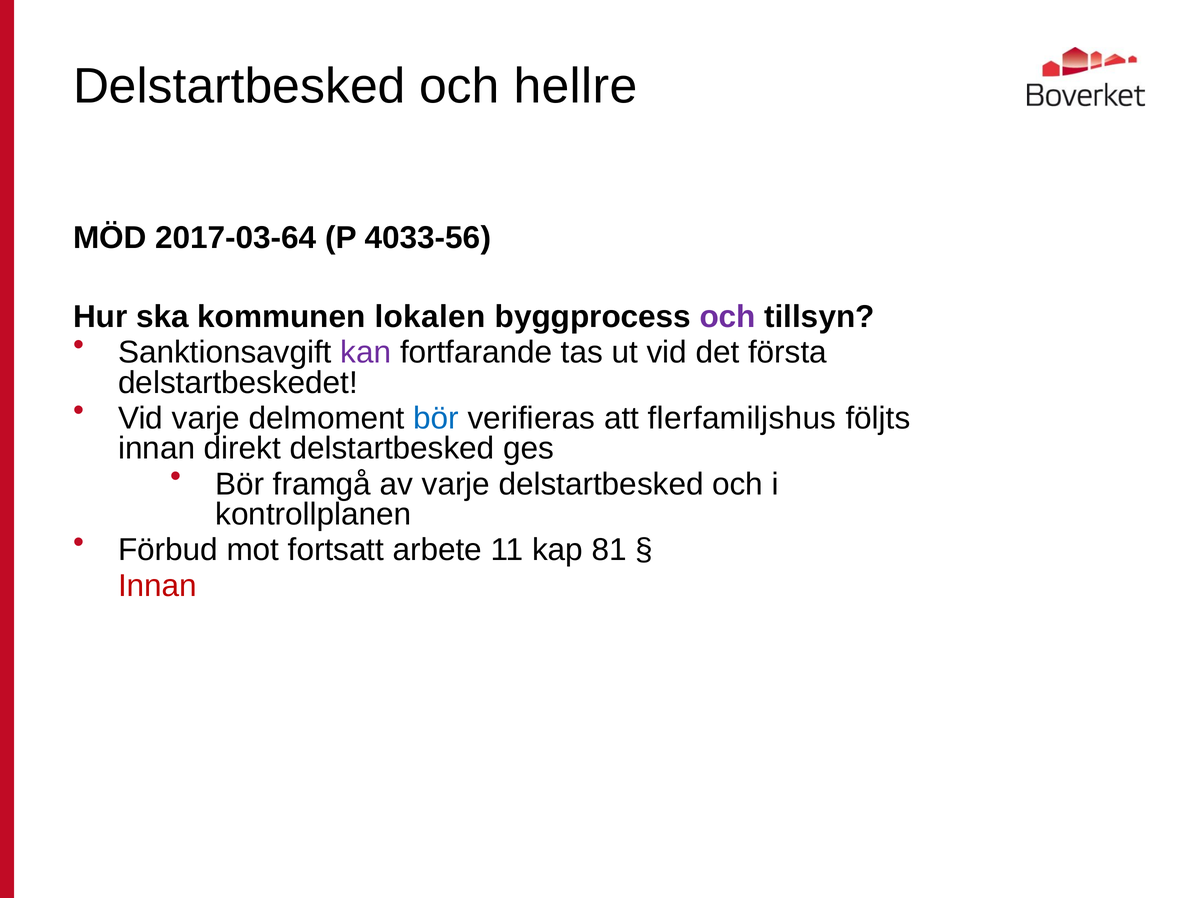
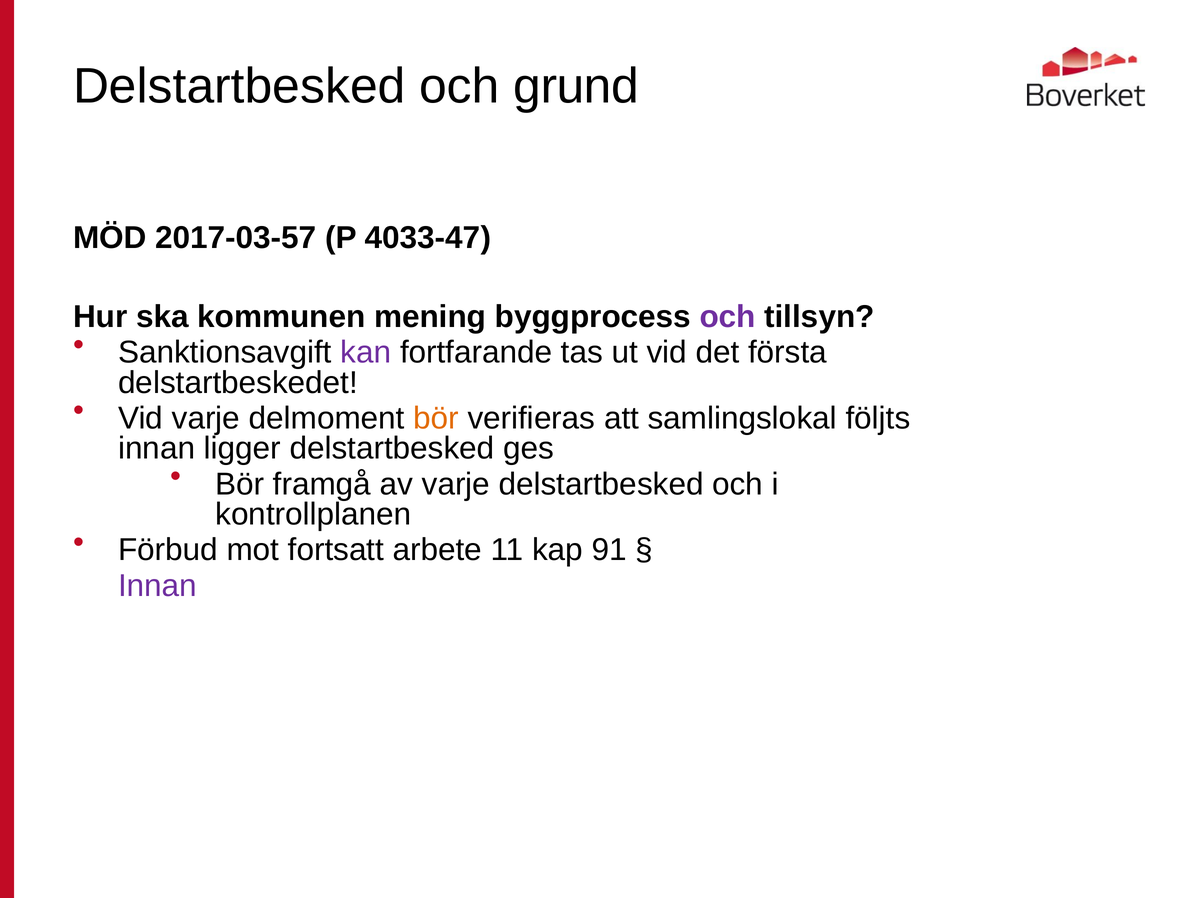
och hellre: hellre -> grund (576, 86)
2017-03-64: 2017-03-64 -> 2017-03-57 (236, 238)
4033-56: 4033-56 -> 4033-47 (428, 238)
lokalen: lokalen -> mening (430, 317)
bör colour: blue -> orange (436, 418)
flerfamiljshus: flerfamiljshus -> samlingslokal (742, 418)
direkt: direkt -> ligger (242, 448)
81: 81 -> 91 (609, 550)
Innan colour: red -> purple (158, 585)
